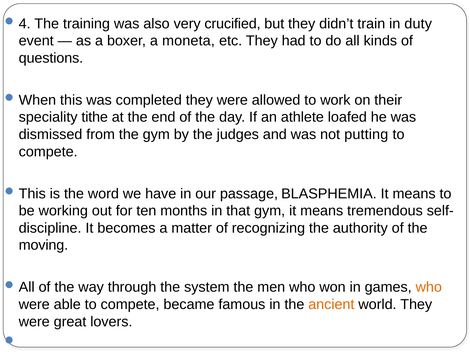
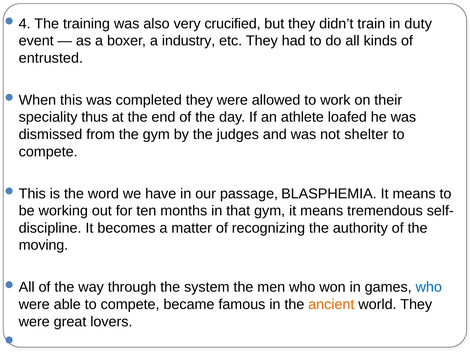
moneta: moneta -> industry (189, 41)
questions: questions -> entrusted (51, 58)
tithe: tithe -> thus (95, 117)
putting: putting -> shelter (366, 135)
who colour: orange -> blue (429, 288)
